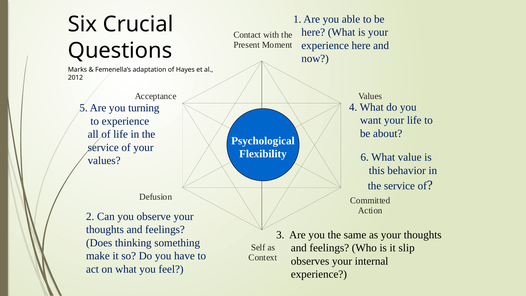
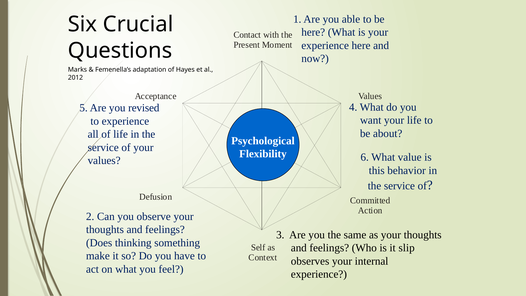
turning: turning -> revised (144, 108)
